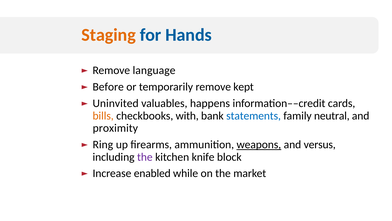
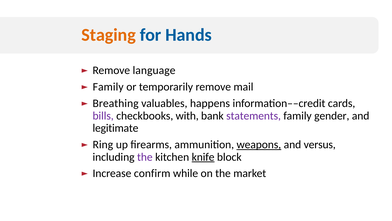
Before: Before -> Family (108, 87)
kept: kept -> mail (243, 87)
Uninvited: Uninvited -> Breathing (116, 103)
bills colour: orange -> purple (103, 115)
statements colour: blue -> purple (254, 115)
neutral: neutral -> gender (332, 115)
proximity: proximity -> legitimate (115, 128)
knife underline: none -> present (203, 157)
enabled: enabled -> confirm (152, 173)
